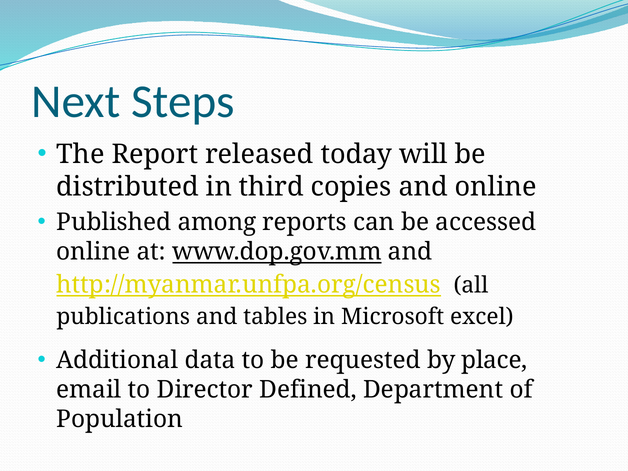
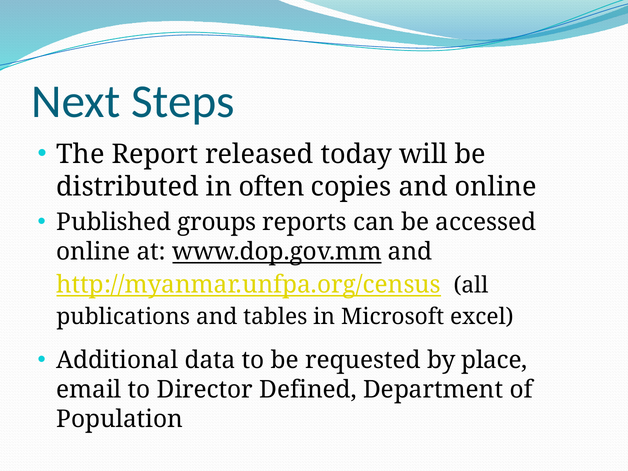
third: third -> often (271, 187)
among: among -> groups (217, 222)
